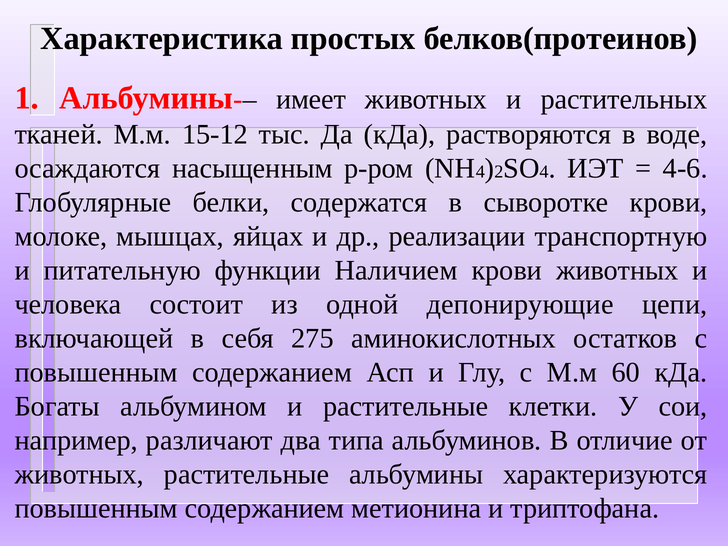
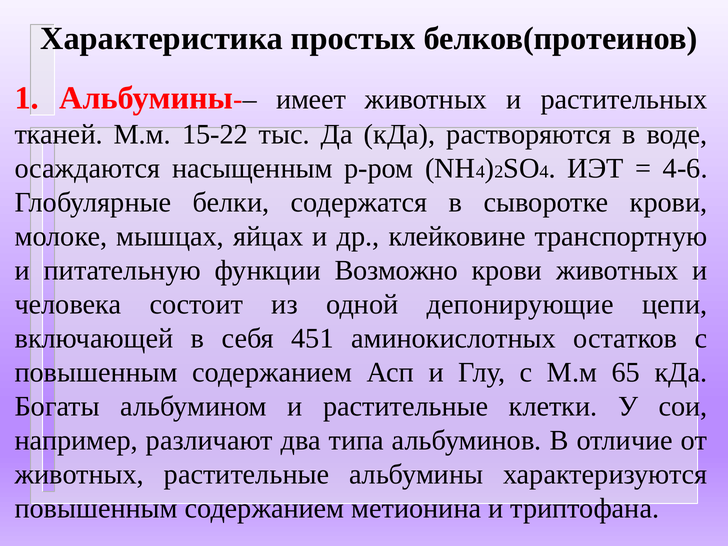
15-12: 15-12 -> 15-22 (215, 134)
реализации: реализации -> клейковине (457, 236)
Наличием: Наличием -> Возможно (396, 270)
275: 275 -> 451 (313, 338)
60: 60 -> 65 (626, 372)
